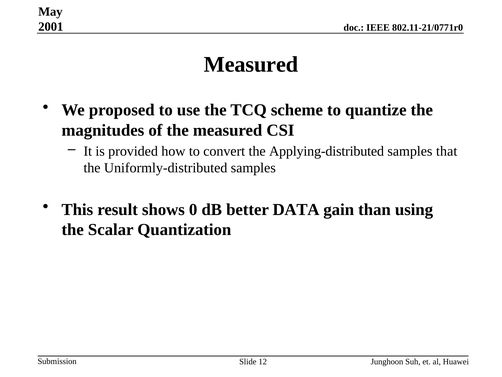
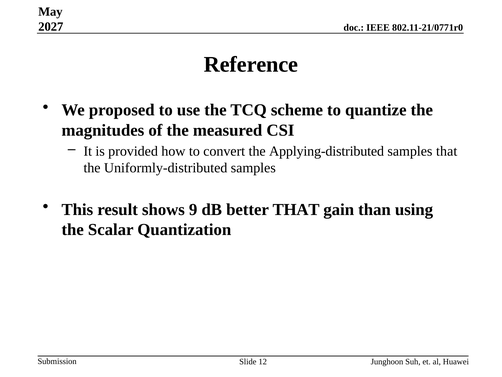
2001: 2001 -> 2027 (51, 27)
Measured: Measured -> Reference (251, 64)
0: 0 -> 9 (193, 209)
better DATA: DATA -> THAT (296, 209)
